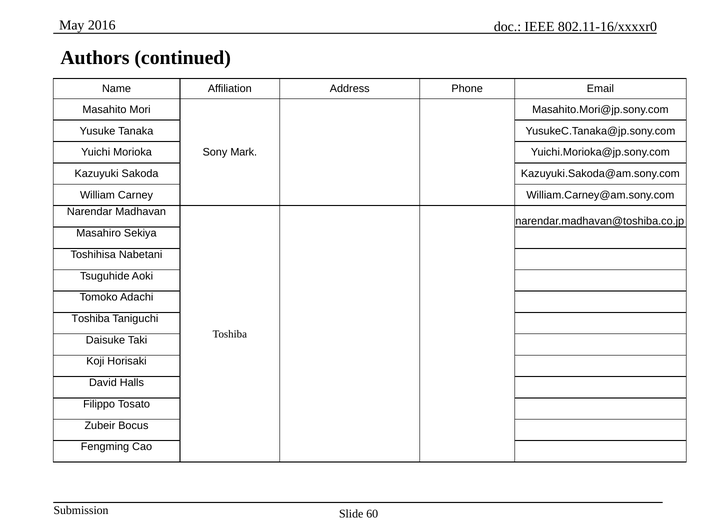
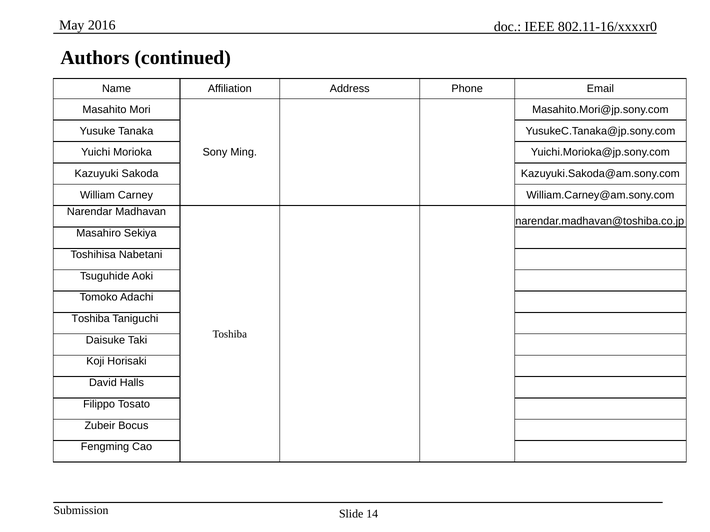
Mark: Mark -> Ming (244, 153)
60: 60 -> 14 (372, 514)
